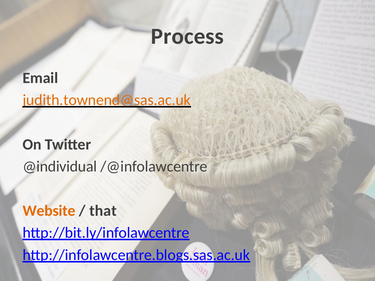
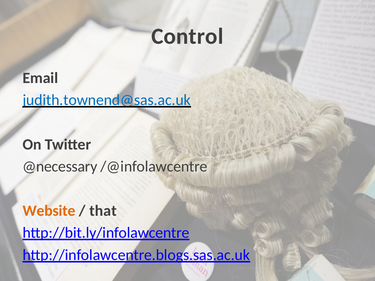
Process: Process -> Control (187, 36)
judith.townend@sas.ac.uk colour: orange -> blue (107, 100)
@individual: @individual -> @necessary (60, 167)
